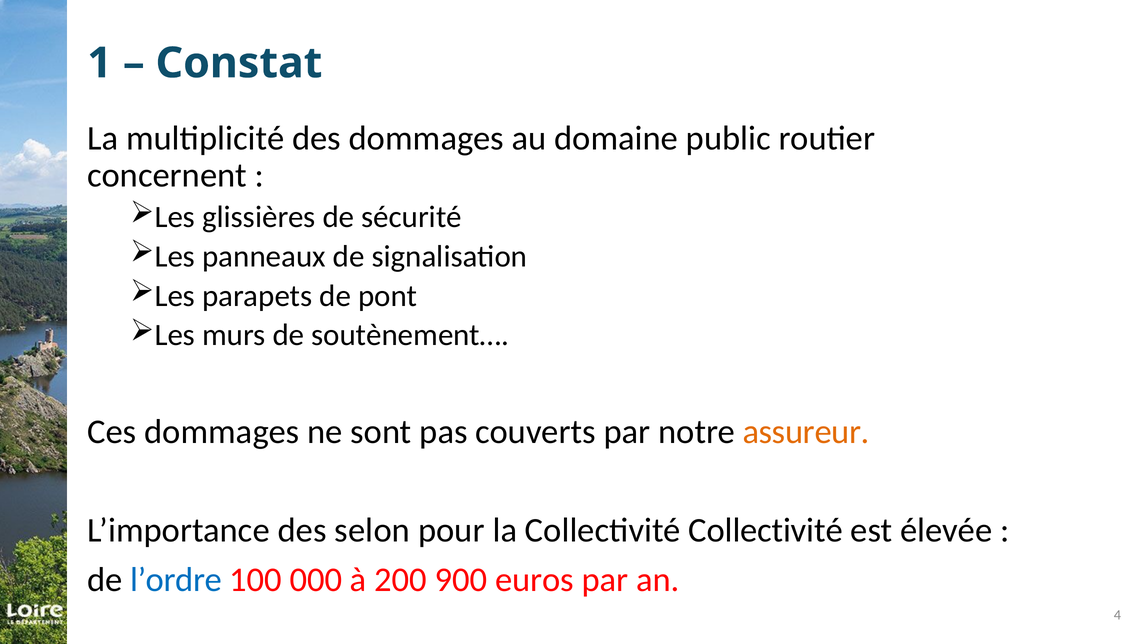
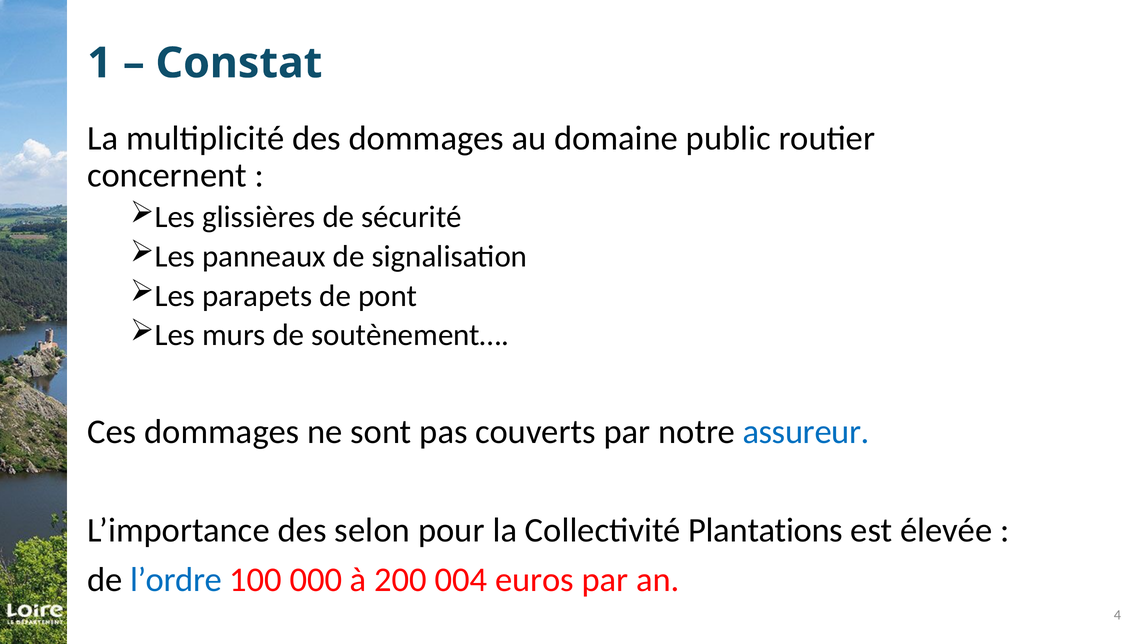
assureur colour: orange -> blue (806, 432)
Collectivité Collectivité: Collectivité -> Plantations (766, 530)
900: 900 -> 004 (461, 580)
